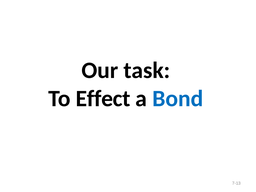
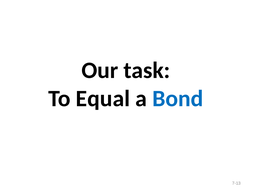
Effect: Effect -> Equal (103, 98)
